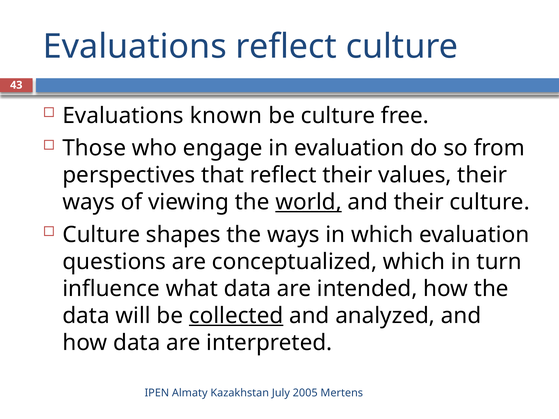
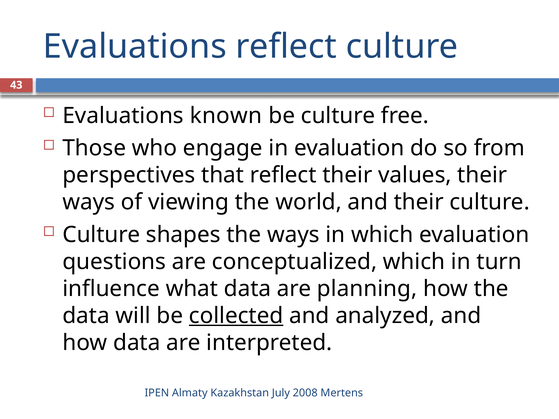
world underline: present -> none (309, 202)
intended: intended -> planning (367, 289)
2005: 2005 -> 2008 (305, 393)
